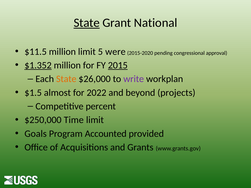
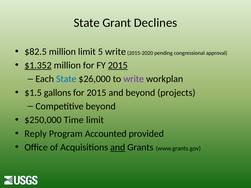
State underline: present -> none (87, 23)
National: National -> Declines (156, 23)
$11.5: $11.5 -> $82.5 (36, 52)
5 were: were -> write (115, 52)
State colour: orange -> blue (66, 79)
almost: almost -> gallons (57, 93)
for 2022: 2022 -> 2015 (96, 93)
Competitive percent: percent -> beyond (101, 106)
Goals: Goals -> Reply (36, 134)
and underline: none -> present (118, 147)
